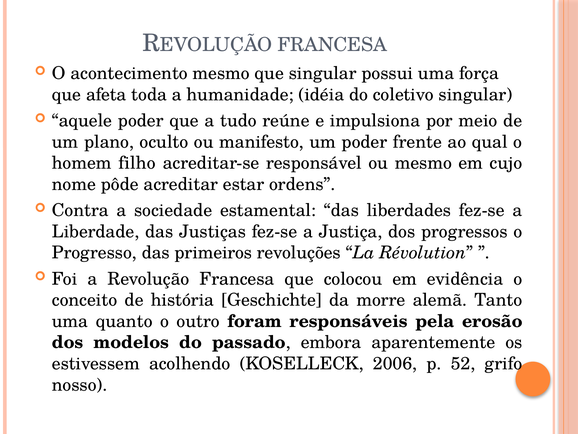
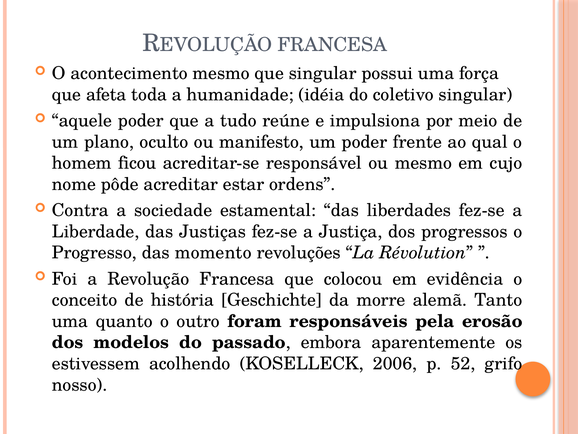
filho: filho -> ficou (137, 163)
primeiros: primeiros -> momento (213, 253)
